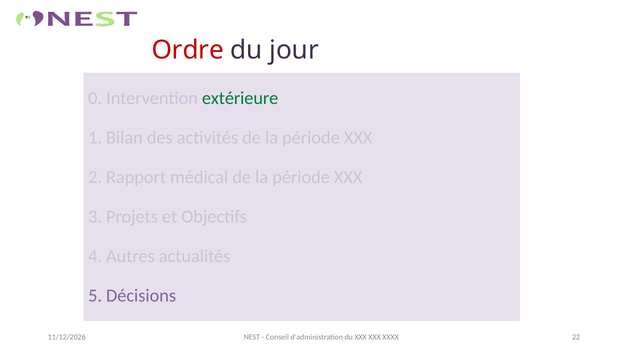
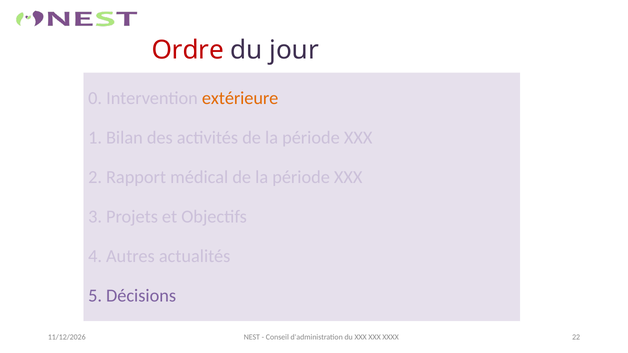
extérieure colour: green -> orange (240, 98)
